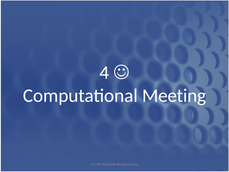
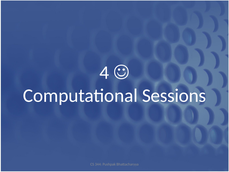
Meeting: Meeting -> Sessions (174, 95)
